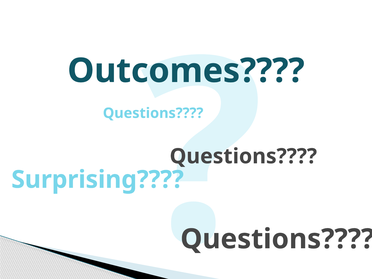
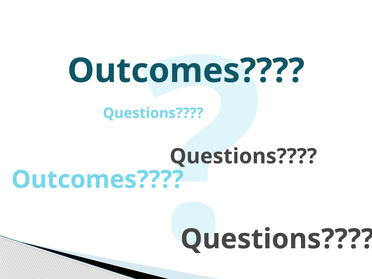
Surprising: Surprising -> Outcomes (98, 180)
